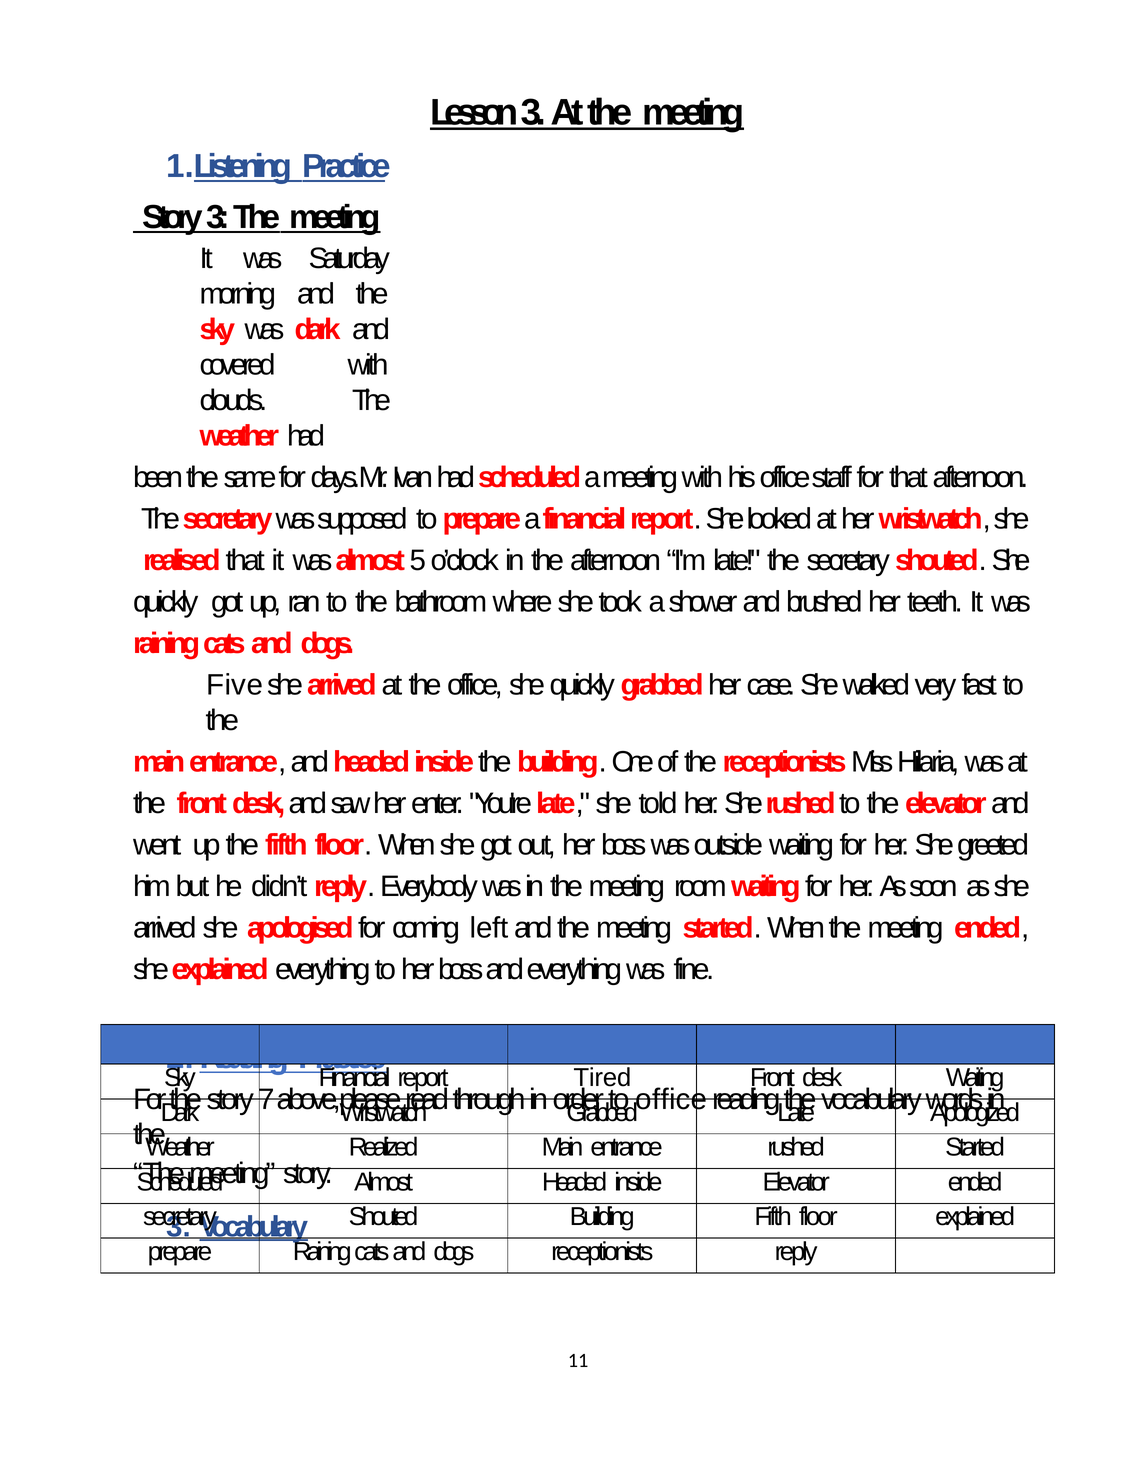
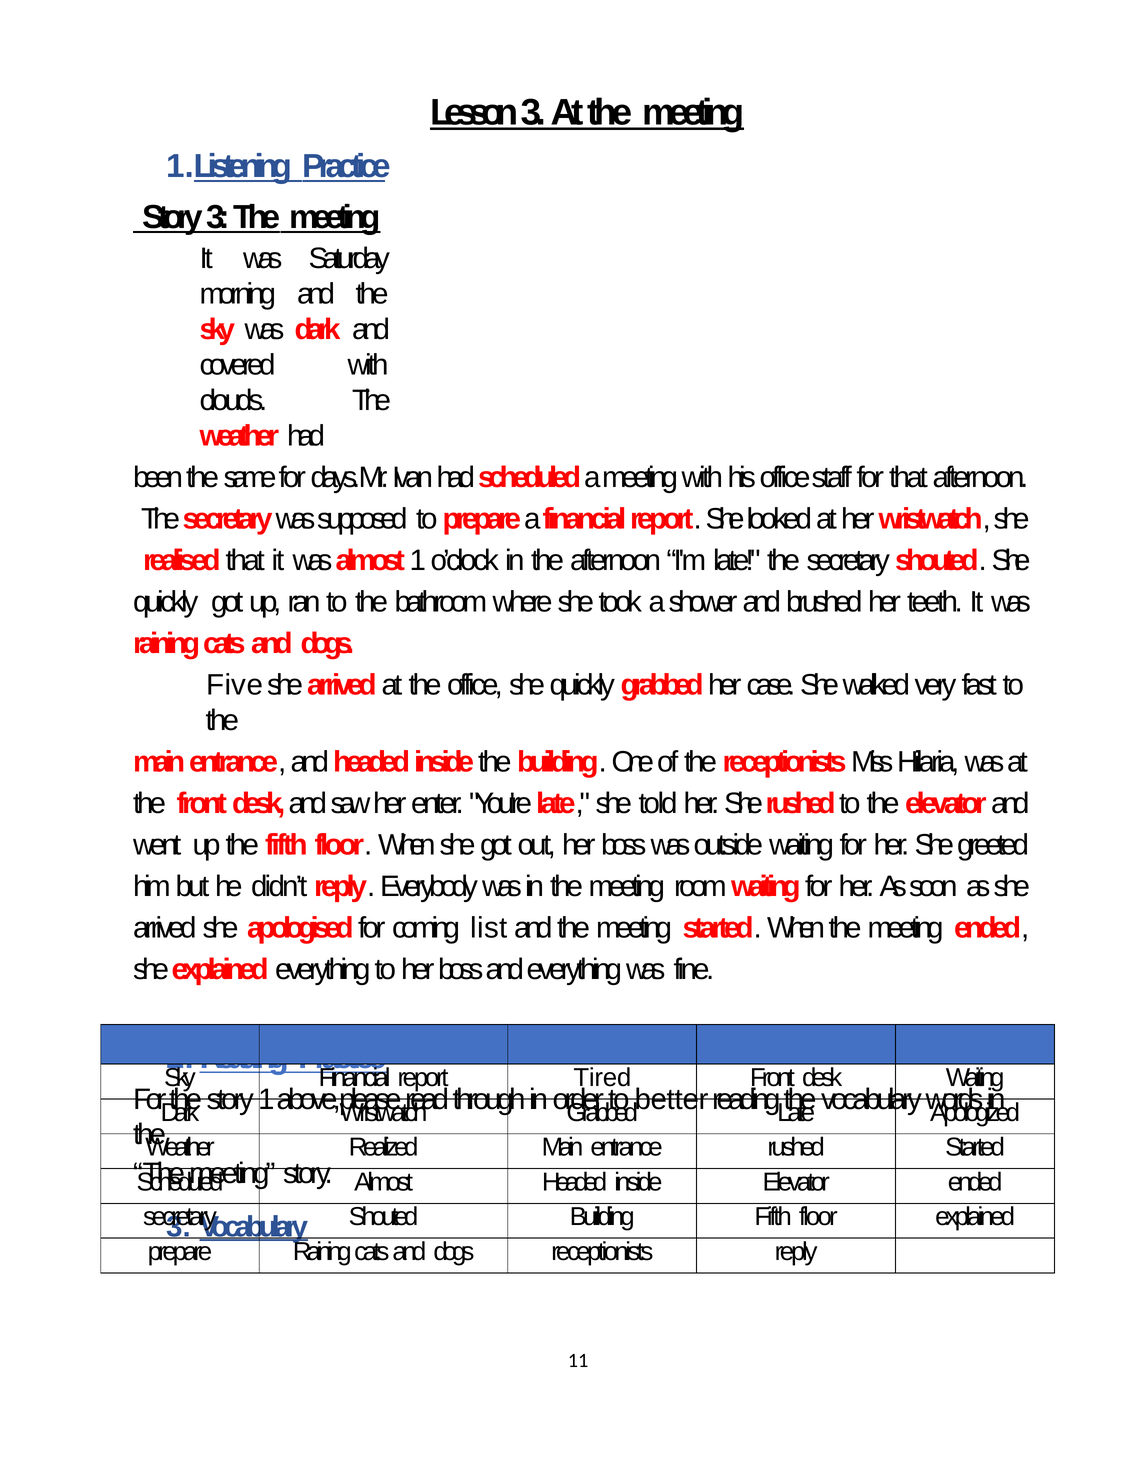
almost 5: 5 -> 1 (418, 560)
left: left -> list (489, 928)
story 7: 7 -> 1 (266, 1099)
office: office -> better (672, 1099)
